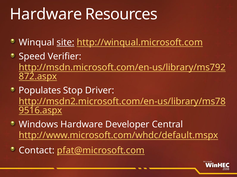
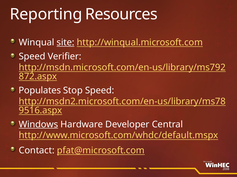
Hardware: Hardware -> Reporting (46, 14)
Stop Driver: Driver -> Speed (100, 91)
Windows underline: none -> present (38, 125)
